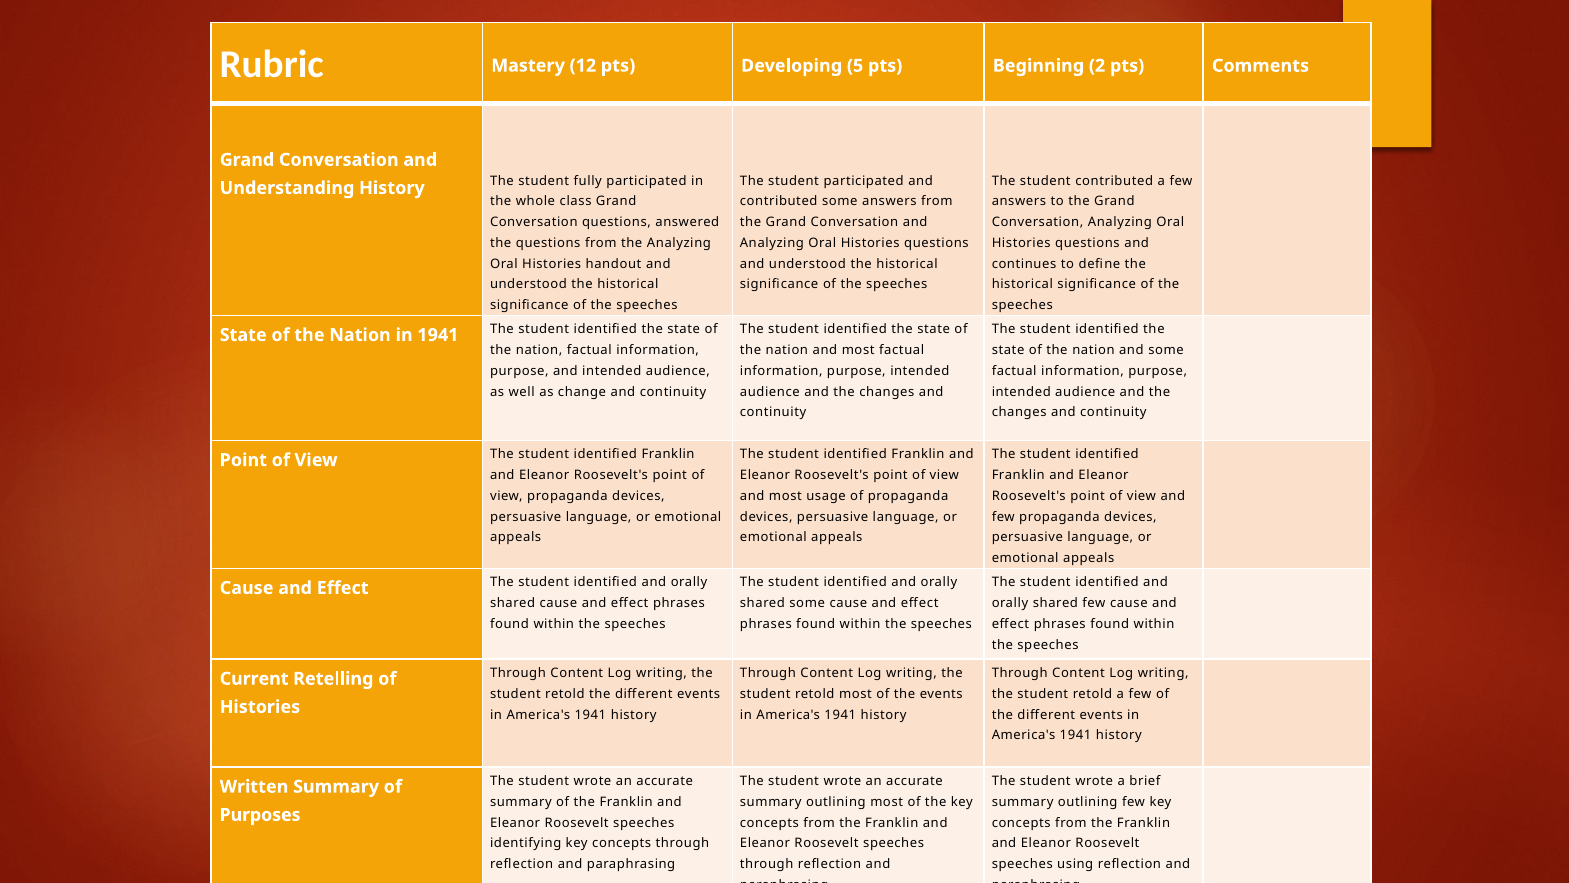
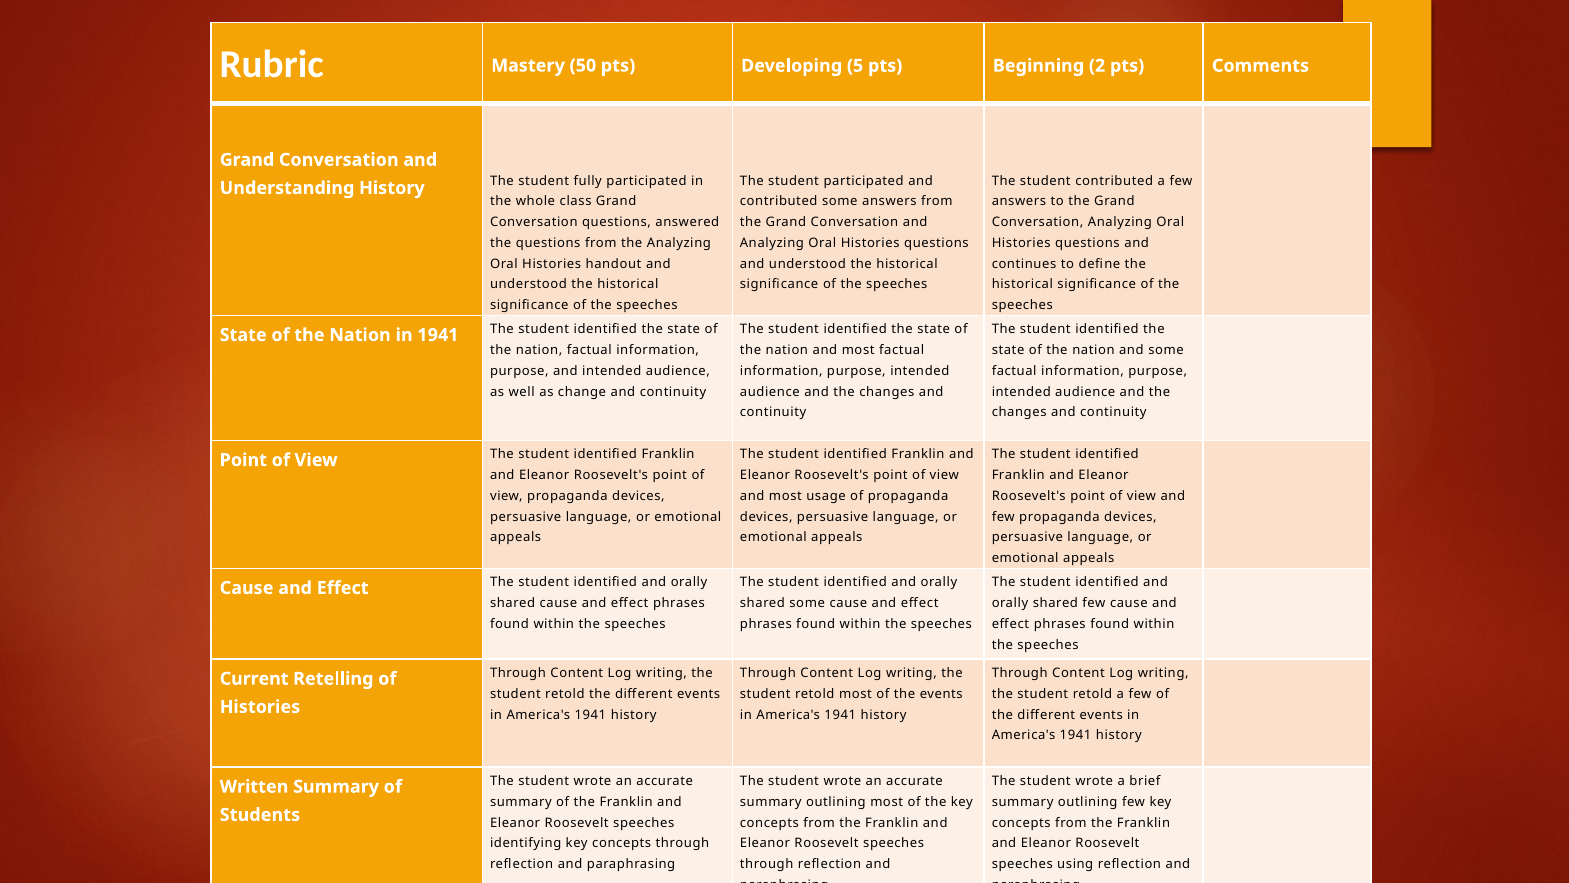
12: 12 -> 50 (583, 66)
Purposes: Purposes -> Students (260, 814)
